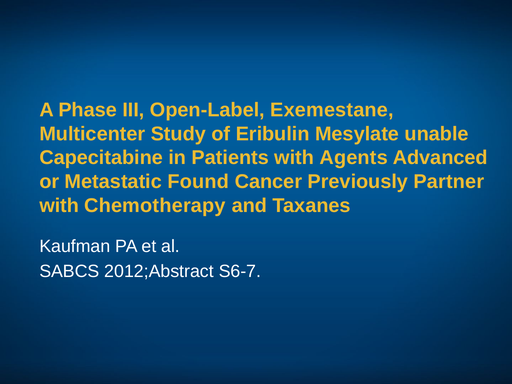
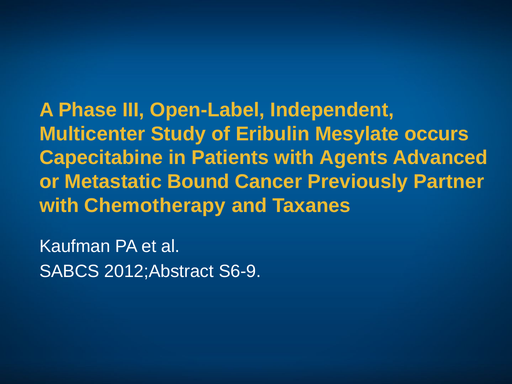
Exemestane: Exemestane -> Independent (332, 110)
unable: unable -> occurs (437, 134)
Found: Found -> Bound (198, 182)
S6-7: S6-7 -> S6-9 (240, 271)
